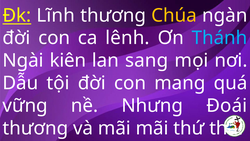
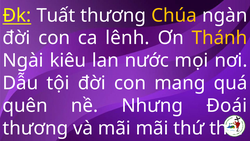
Lĩnh: Lĩnh -> Tuất (56, 15)
Thánh colour: light blue -> yellow (220, 38)
kiên: kiên -> kiêu (68, 60)
sang: sang -> nước (147, 60)
vững: vững -> quên (25, 105)
